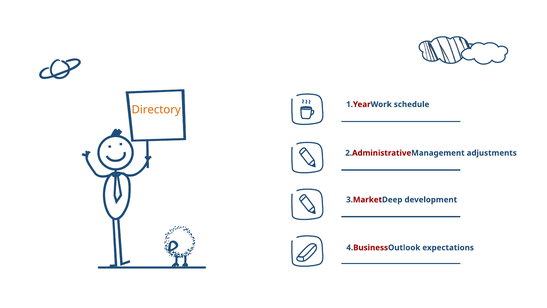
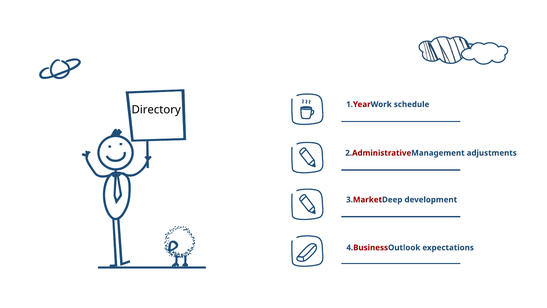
Directory colour: orange -> black (156, 109)
